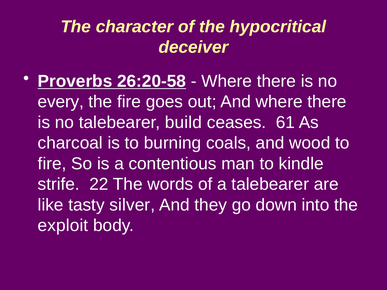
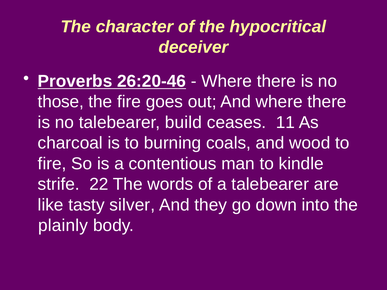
26:20-58: 26:20-58 -> 26:20-46 (152, 81)
every: every -> those (61, 102)
61: 61 -> 11 (285, 122)
exploit: exploit -> plainly (63, 226)
